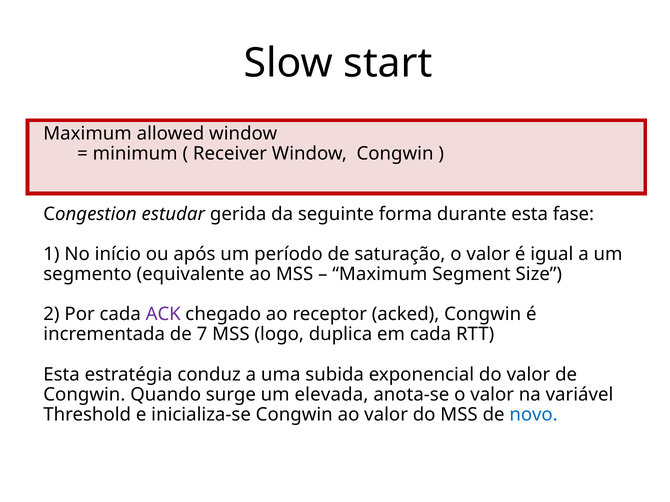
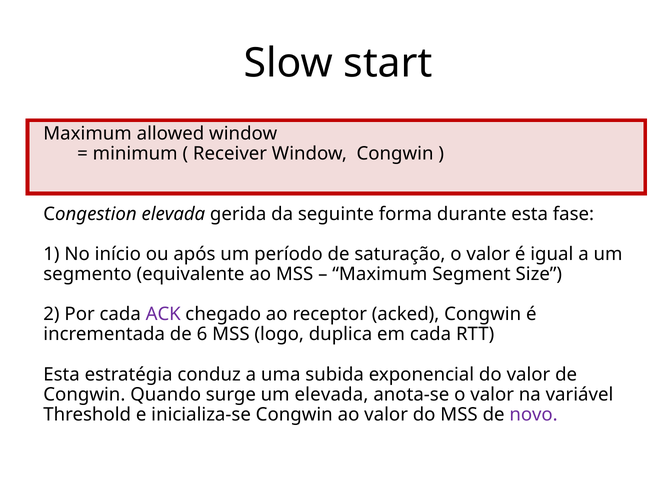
Congestion estudar: estudar -> elevada (173, 214)
7: 7 -> 6 (202, 335)
novo colour: blue -> purple (534, 415)
